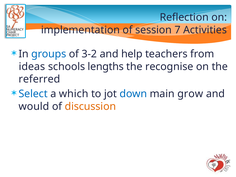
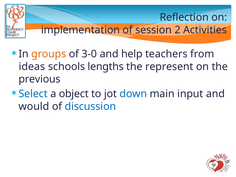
7: 7 -> 2 (178, 30)
groups colour: blue -> orange (49, 54)
3-2: 3-2 -> 3-0 (89, 54)
recognise: recognise -> represent (169, 67)
referred: referred -> previous (40, 79)
which: which -> object (74, 94)
grow: grow -> input (190, 94)
discussion colour: orange -> blue (90, 106)
